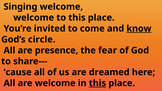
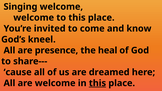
know underline: present -> none (139, 29)
circle: circle -> kneel (42, 40)
fear: fear -> heal (108, 50)
